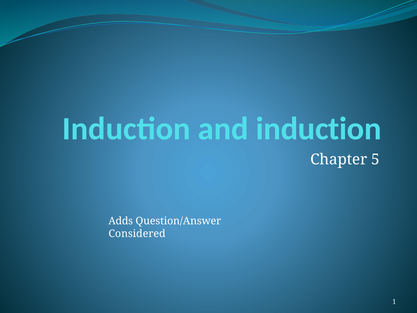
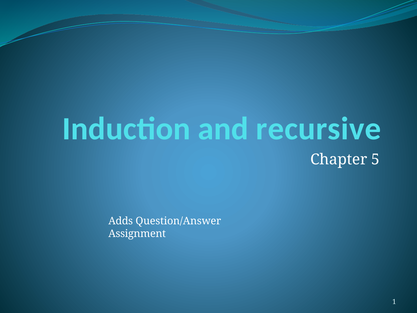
and induction: induction -> recursive (318, 129)
Considered: Considered -> Assignment (137, 234)
